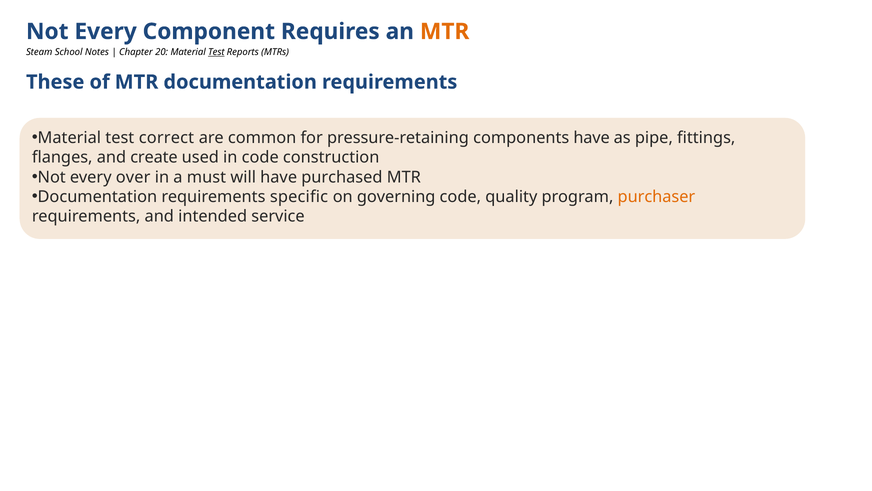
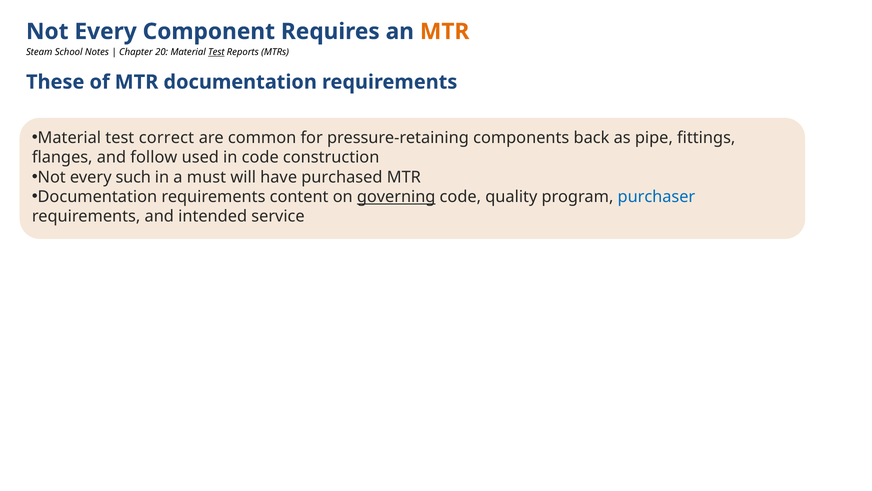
components have: have -> back (591, 138)
create: create -> follow (154, 158)
over: over -> such (133, 177)
specific: specific -> content (299, 197)
governing underline: none -> present (396, 197)
purchaser colour: orange -> blue (656, 197)
